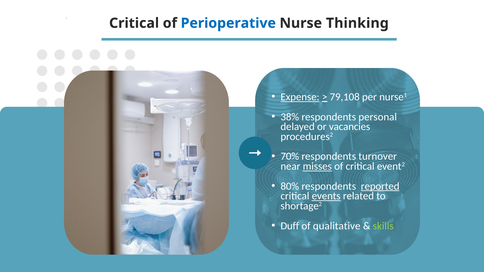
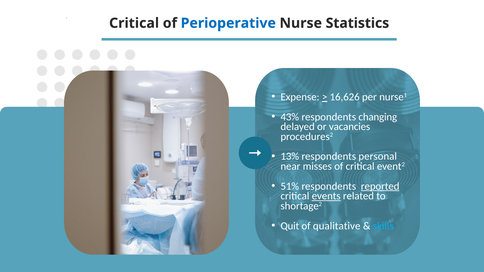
Thinking: Thinking -> Statistics (357, 23)
Expense underline: present -> none (300, 97)
79,108: 79,108 -> 16,626 (345, 97)
38%: 38% -> 43% (290, 117)
personal: personal -> changing (378, 117)
70%: 70% -> 13% (290, 157)
turnover: turnover -> personal (378, 157)
misses underline: present -> none (317, 166)
80%: 80% -> 51% (290, 186)
Duff: Duff -> Quit (290, 226)
skills colour: light green -> light blue (383, 226)
